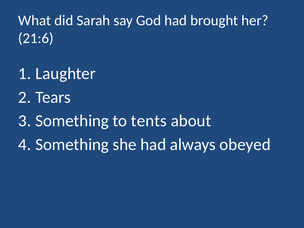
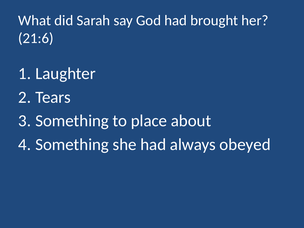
tents: tents -> place (149, 121)
